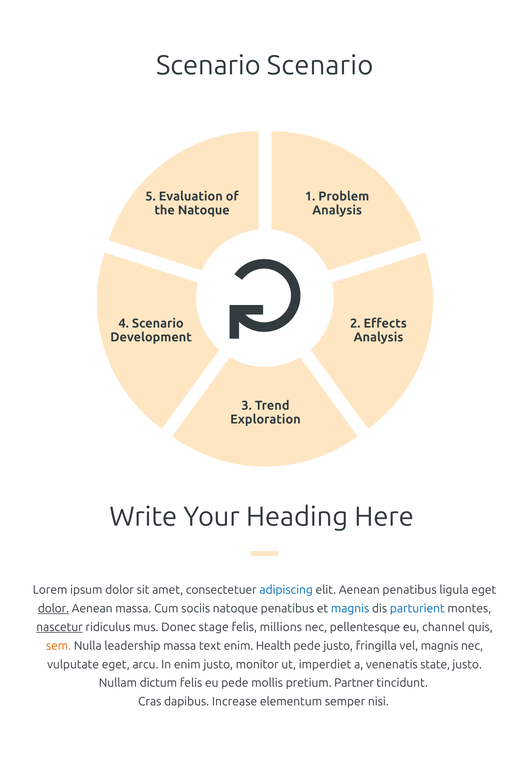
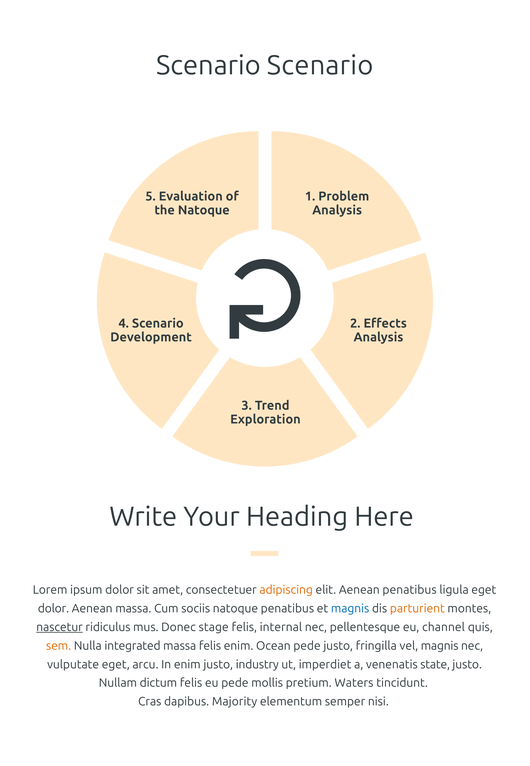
adipiscing colour: blue -> orange (286, 589)
dolor underline: present -> none (53, 608)
parturient colour: blue -> orange (417, 608)
millions: millions -> internal (281, 627)
leadership: leadership -> integrated (132, 645)
massa text: text -> felis (210, 645)
Health: Health -> Ocean (273, 645)
monitor: monitor -> industry (257, 664)
Partner: Partner -> Waters (354, 683)
Increase: Increase -> Majority (235, 701)
